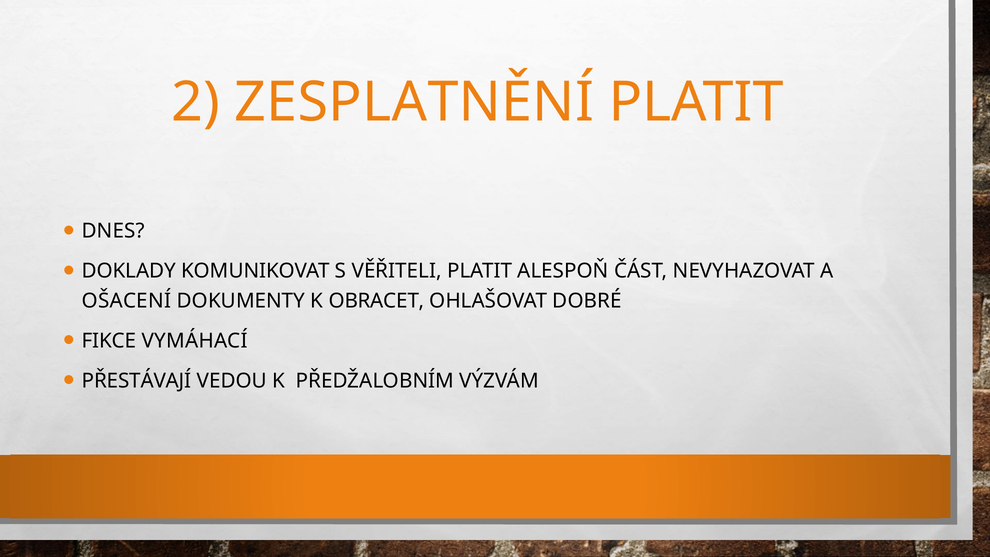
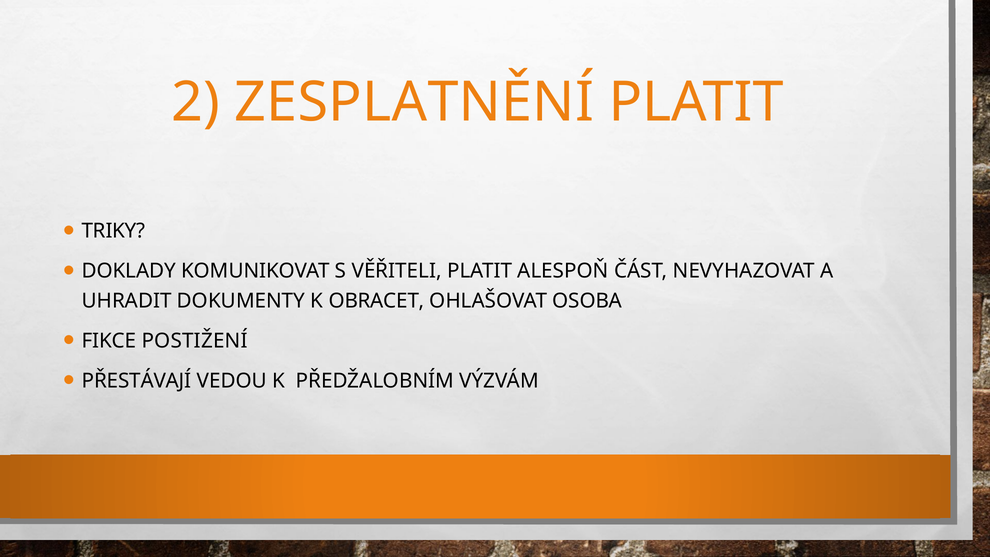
DNES: DNES -> TRIKY (113, 231)
OŠACENÍ: OŠACENÍ -> UHRADIT (127, 301)
DOBRÉ: DOBRÉ -> OSOBA (587, 301)
VYMÁHACÍ: VYMÁHACÍ -> POSTIŽENÍ (195, 341)
